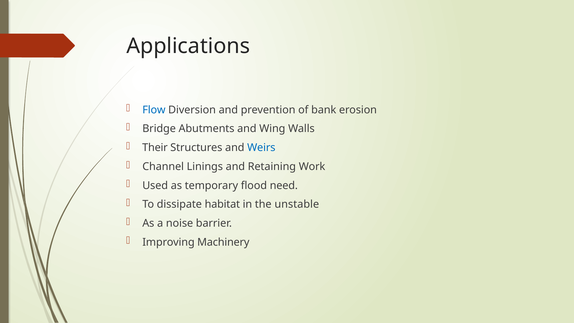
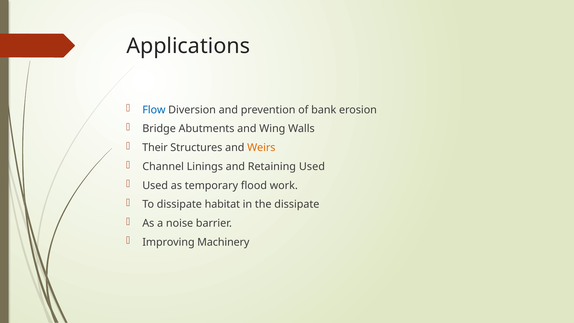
Weirs colour: blue -> orange (261, 148)
Retaining Work: Work -> Used (312, 167)
need: need -> work (284, 185)
the unstable: unstable -> dissipate (297, 204)
